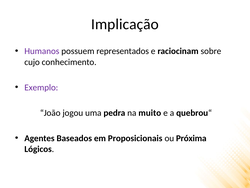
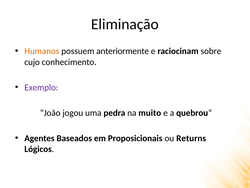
Implicação: Implicação -> Eliminação (125, 24)
Humanos colour: purple -> orange (42, 51)
representados: representados -> anteriormente (123, 51)
Próxima: Próxima -> Returns (191, 138)
